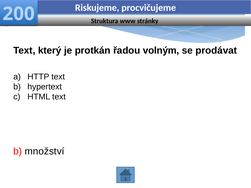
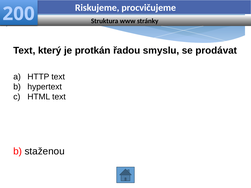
volným: volným -> smyslu (161, 51)
množství: množství -> staženou (45, 152)
